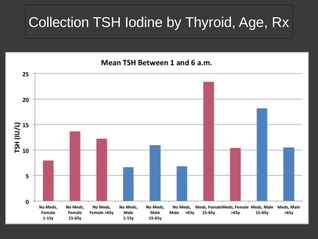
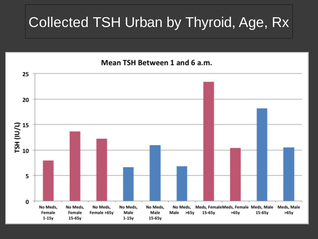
Collection: Collection -> Collected (59, 23)
Iodine: Iodine -> Urban (144, 23)
